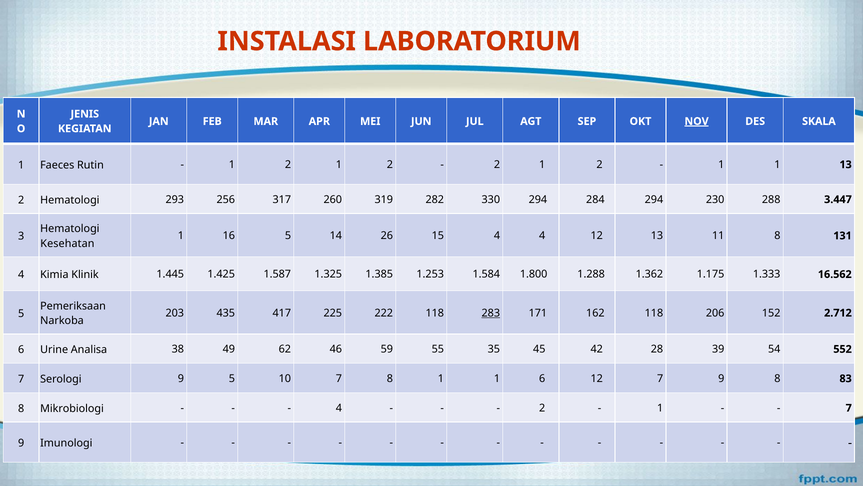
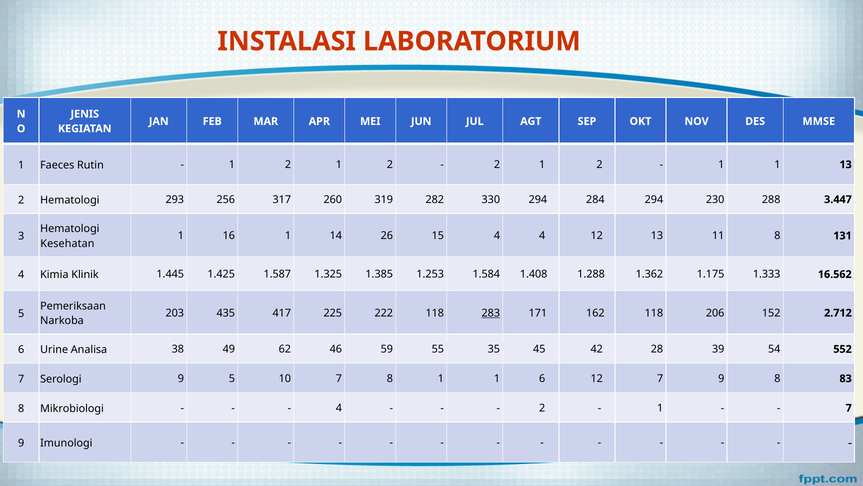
NOV underline: present -> none (697, 121)
SKALA: SKALA -> MMSE (819, 121)
16 5: 5 -> 1 (288, 236)
1.800: 1.800 -> 1.408 (534, 274)
